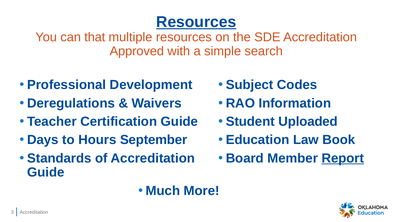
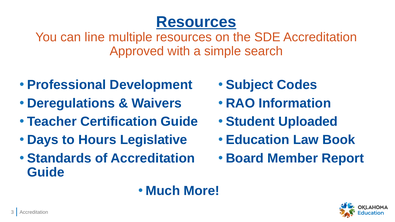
that: that -> line (95, 37)
September: September -> Legislative (154, 140)
Report underline: present -> none (343, 158)
